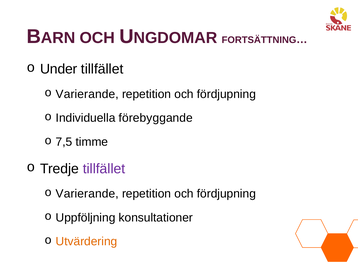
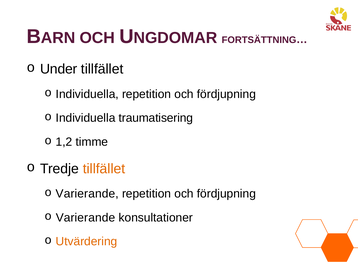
Varierande: Varierande -> Individuella (87, 94)
förebyggande: förebyggande -> traumatisering (156, 118)
7,5: 7,5 -> 1,2 (64, 142)
tillfället colour: purple -> orange (104, 168)
Uppföljning: Uppföljning -> Varierande (86, 217)
